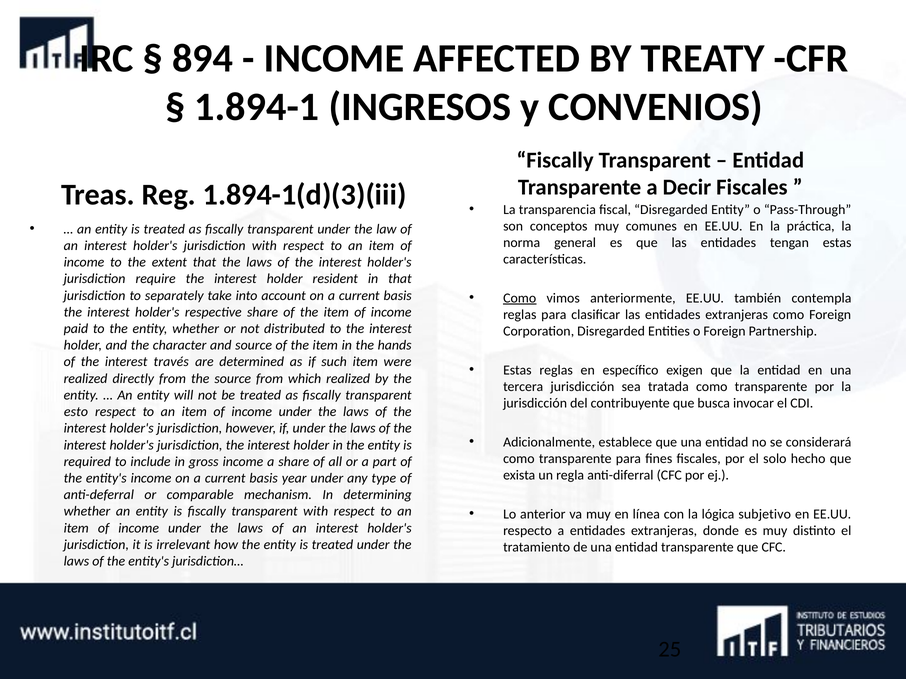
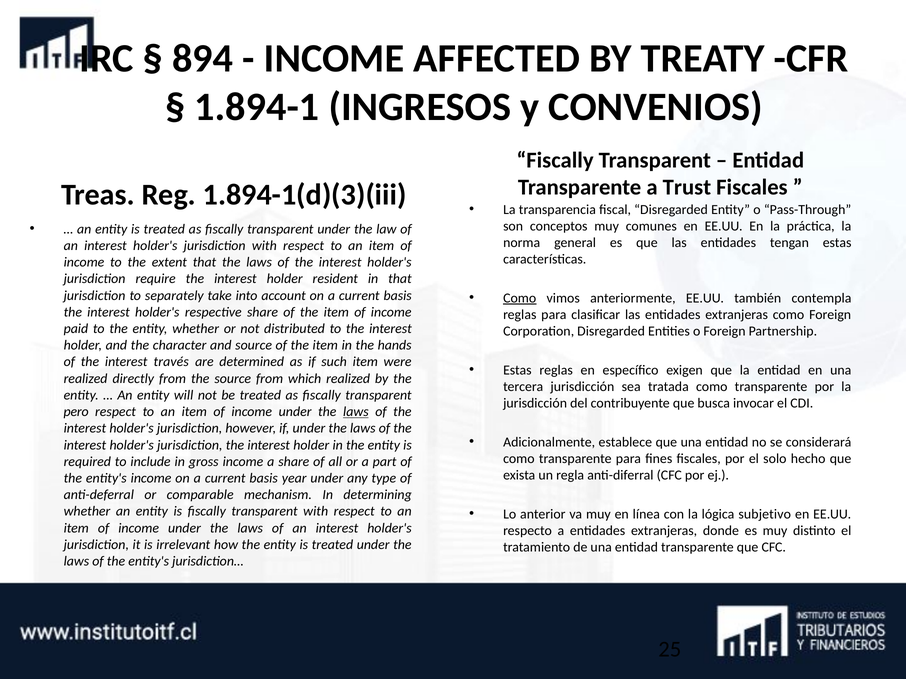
Decir: Decir -> Trust (687, 187)
esto: esto -> pero (76, 412)
laws underline: none -> present (356, 412)
